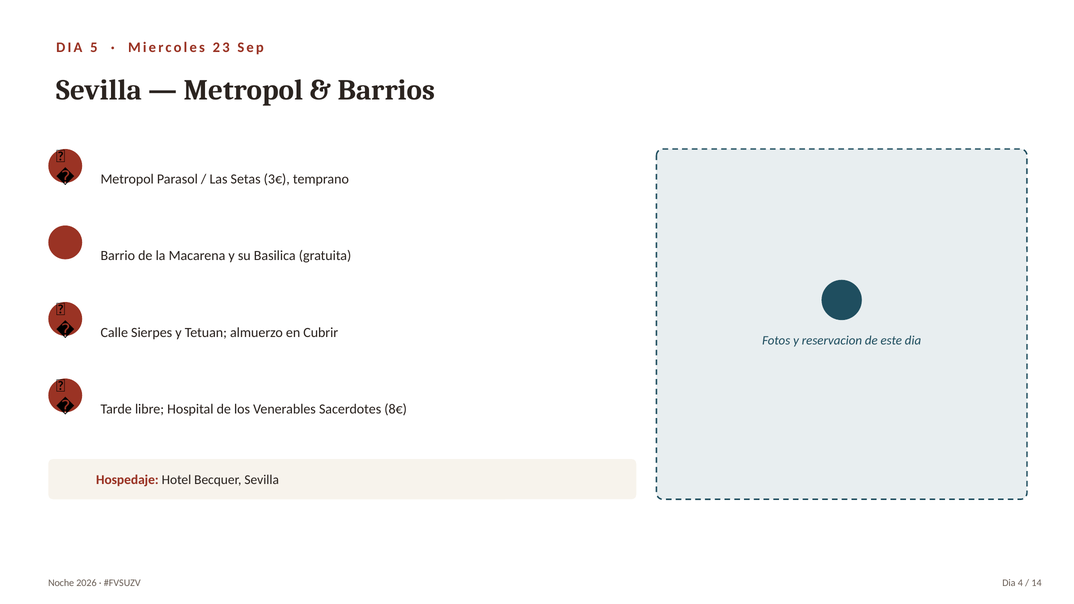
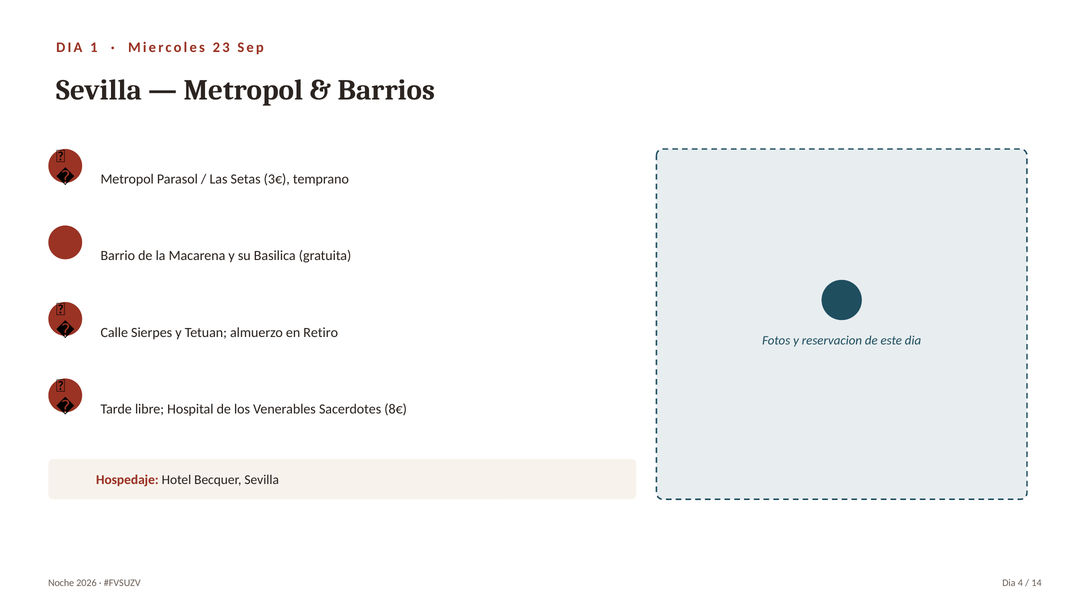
5: 5 -> 1 (94, 47)
Cubrir: Cubrir -> Retiro (321, 332)
